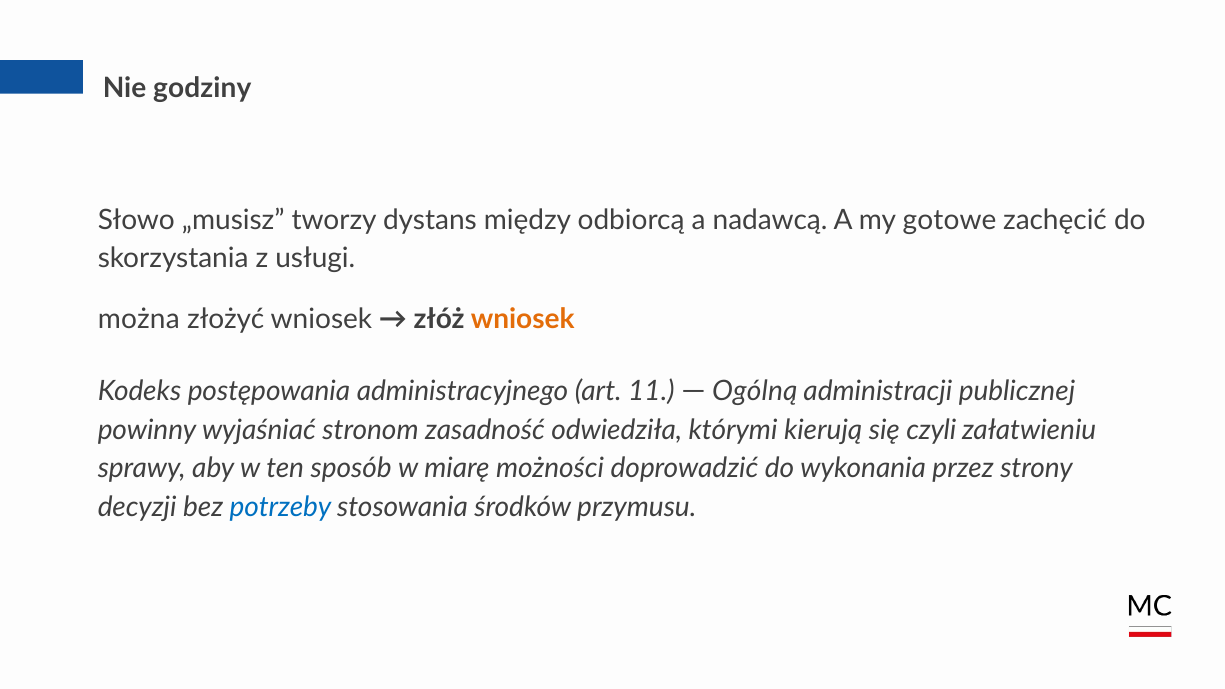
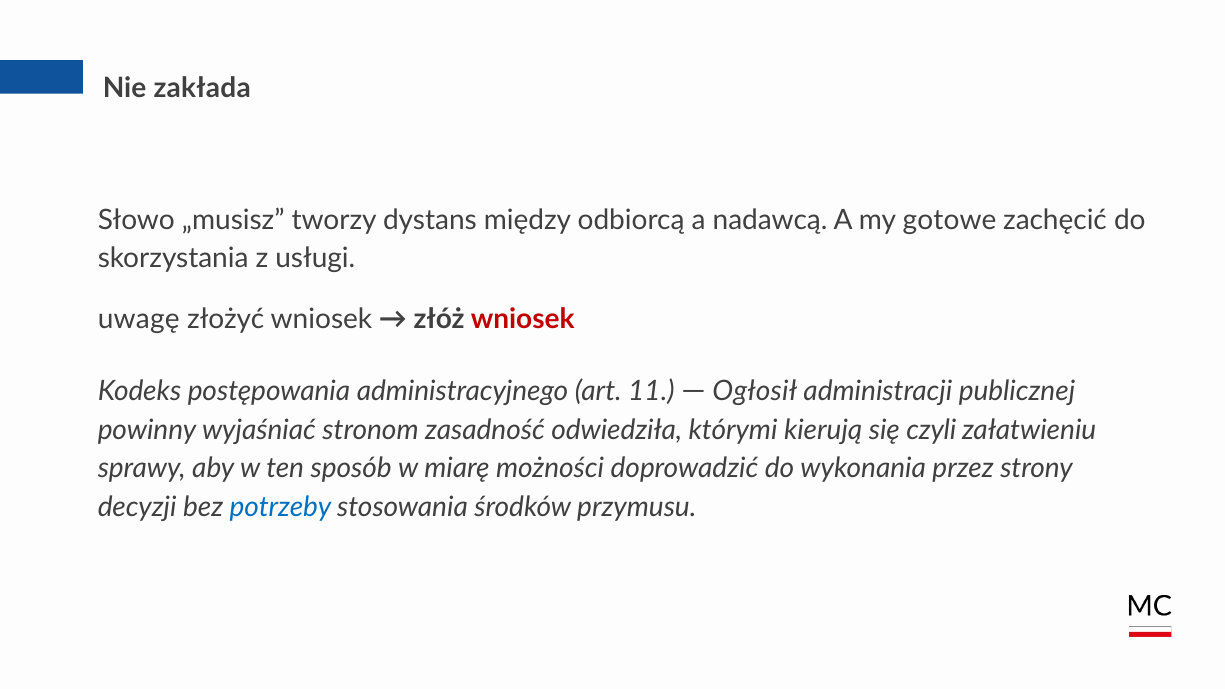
godziny: godziny -> zakłada (202, 88)
można: można -> uwagę (139, 319)
wniosek colour: orange -> red (523, 319)
Ogólną: Ogólną -> Ogłosił (755, 392)
